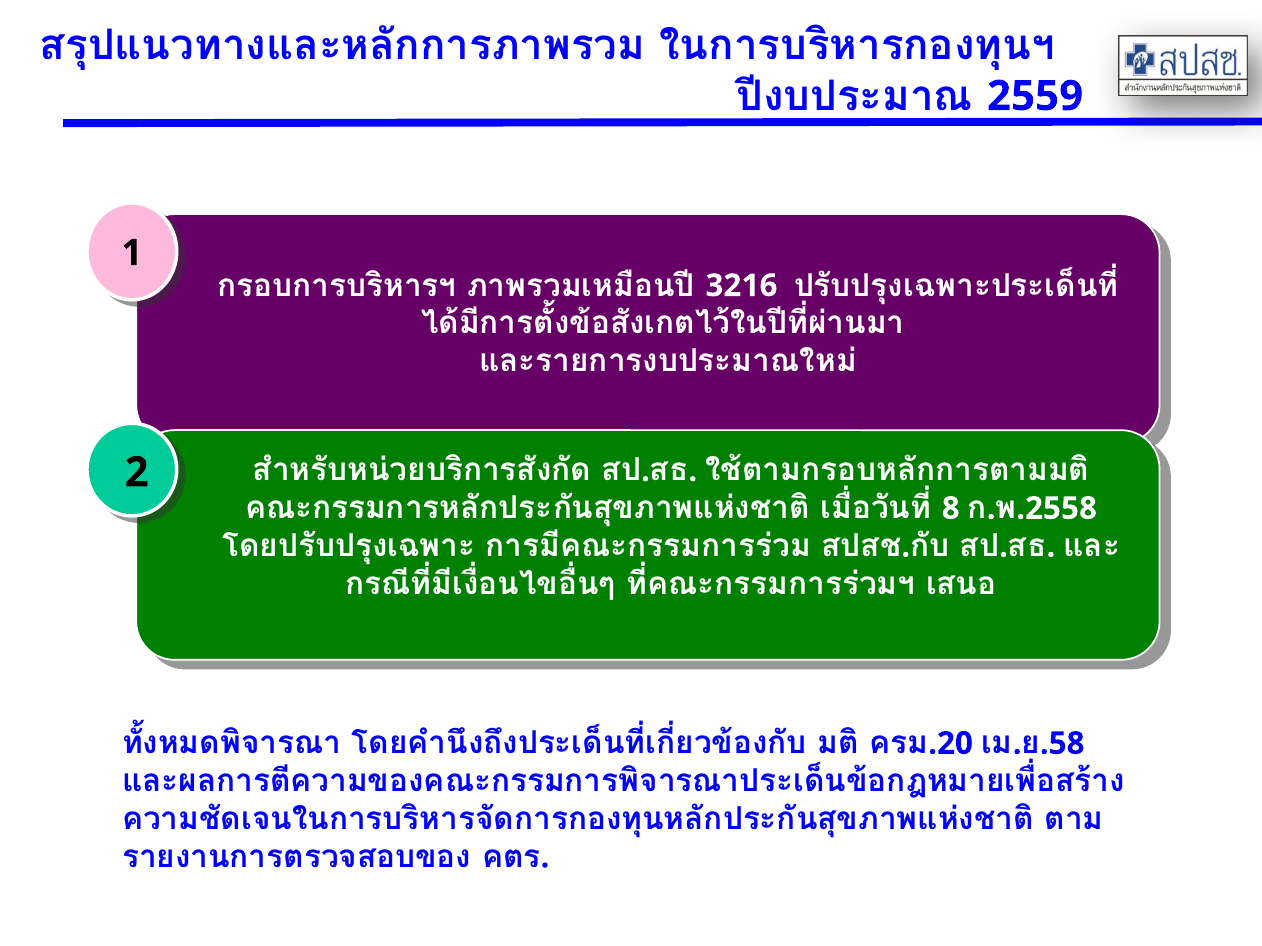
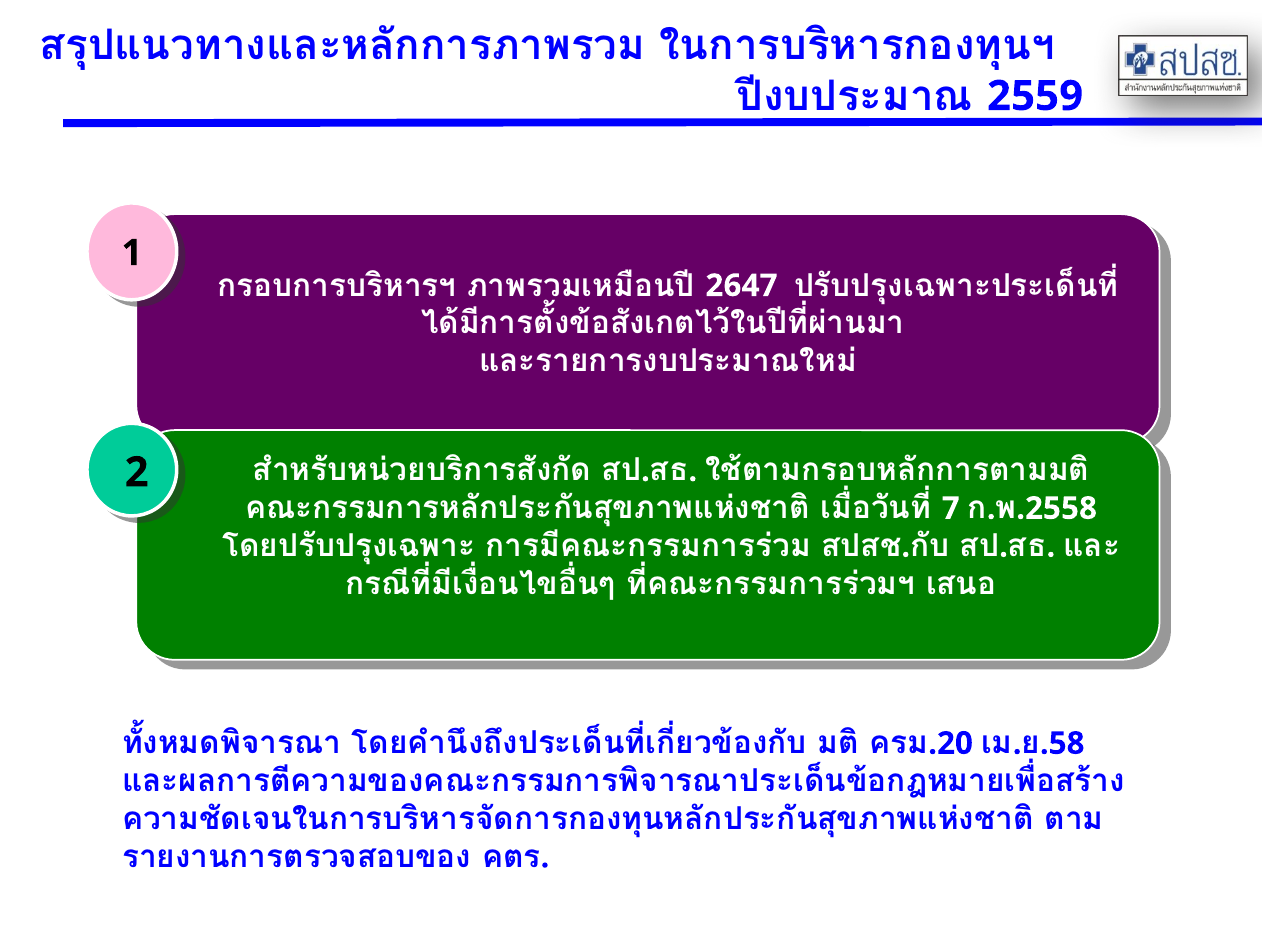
3216: 3216 -> 2647 (742, 286)
8: 8 -> 7 (951, 509)
